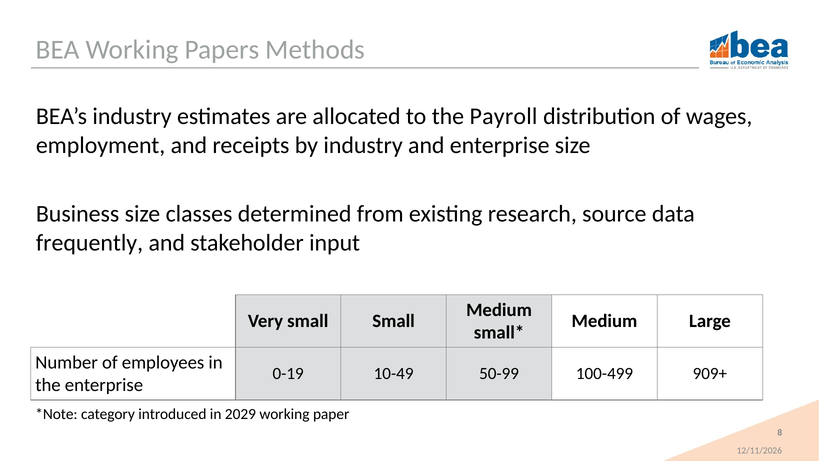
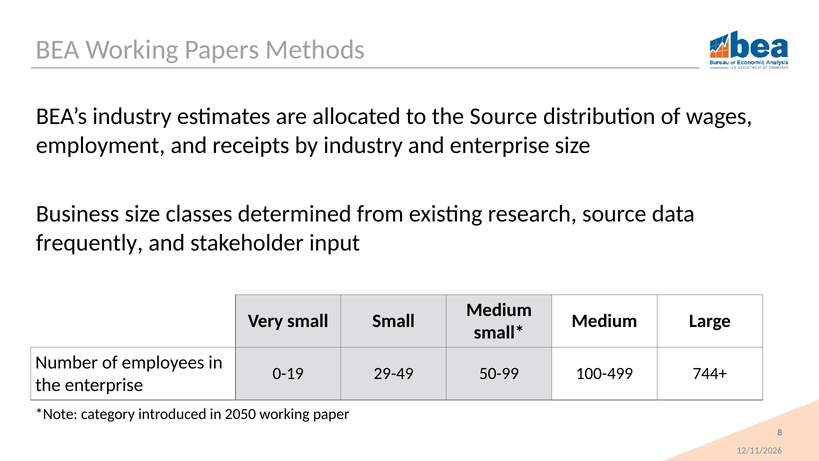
the Payroll: Payroll -> Source (504, 116)
10-49: 10-49 -> 29-49 (394, 374)
909+: 909+ -> 744+ (710, 374)
2029: 2029 -> 2050 (240, 414)
